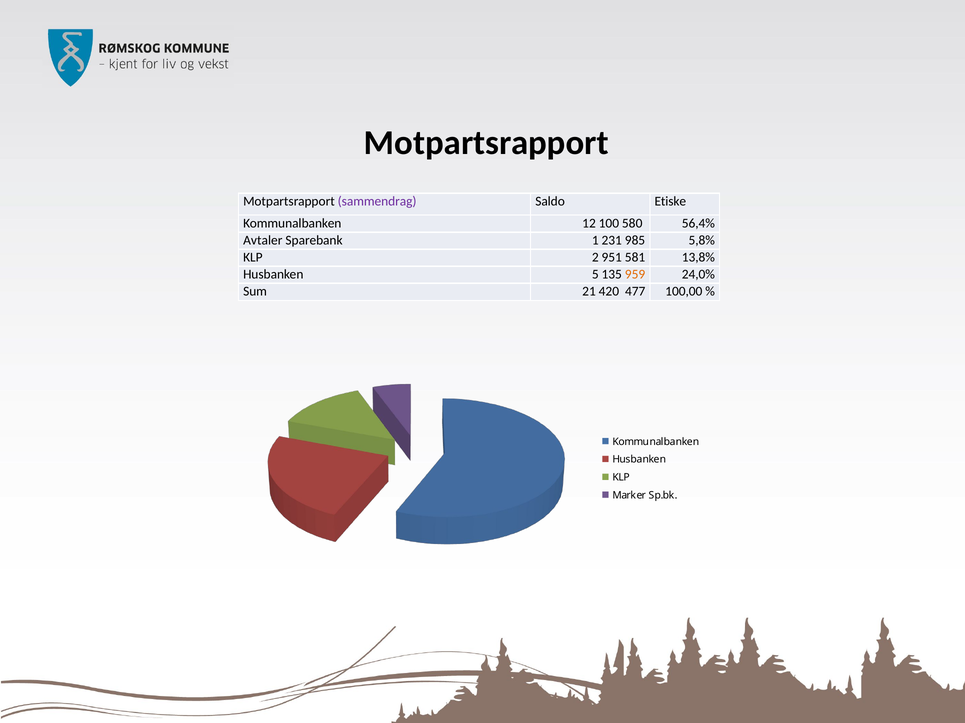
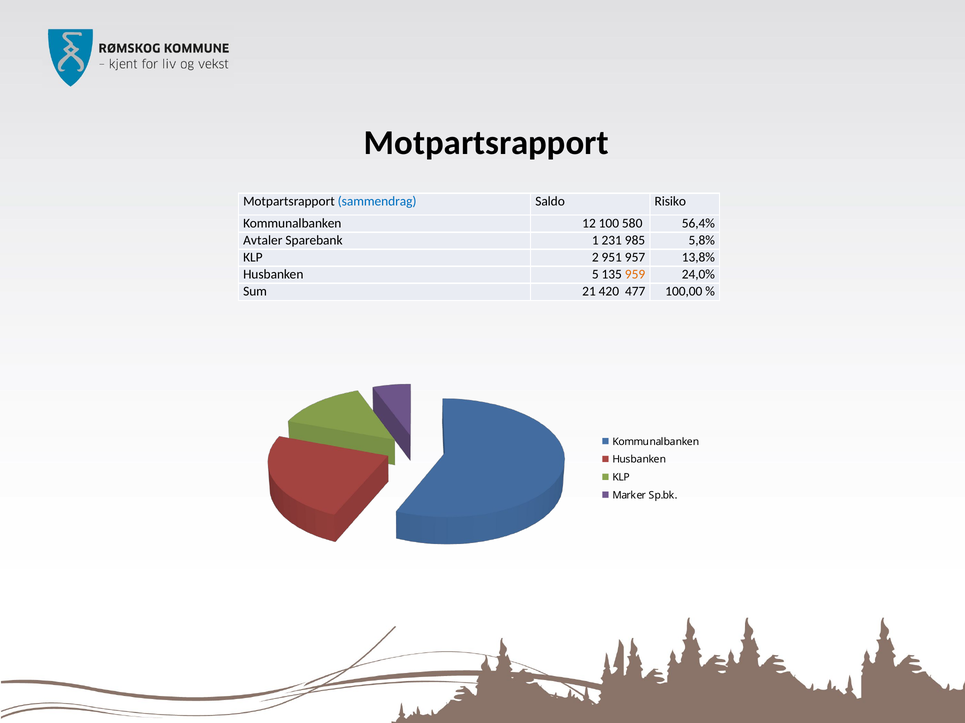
sammendrag colour: purple -> blue (377, 202)
Etiske: Etiske -> Risiko (670, 202)
581: 581 -> 957 (635, 258)
